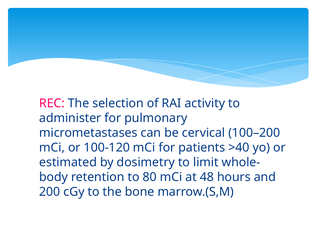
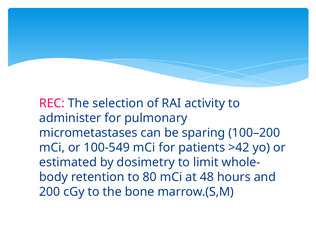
cervical: cervical -> sparing (204, 133)
100-120: 100-120 -> 100-549 (107, 148)
>40: >40 -> >42 (239, 148)
